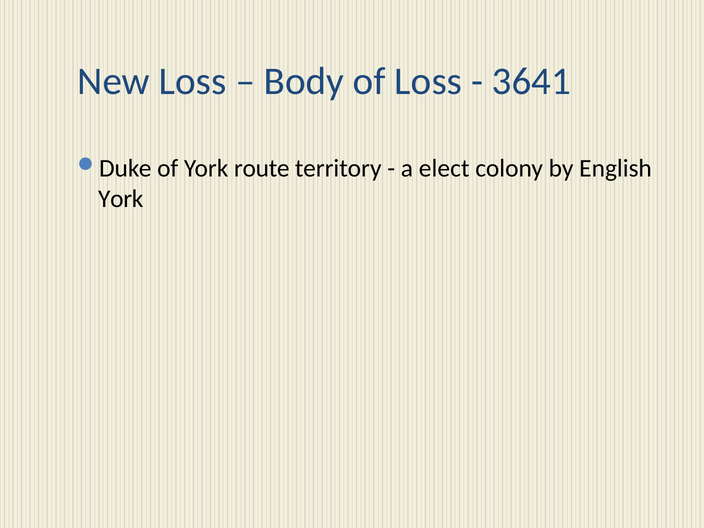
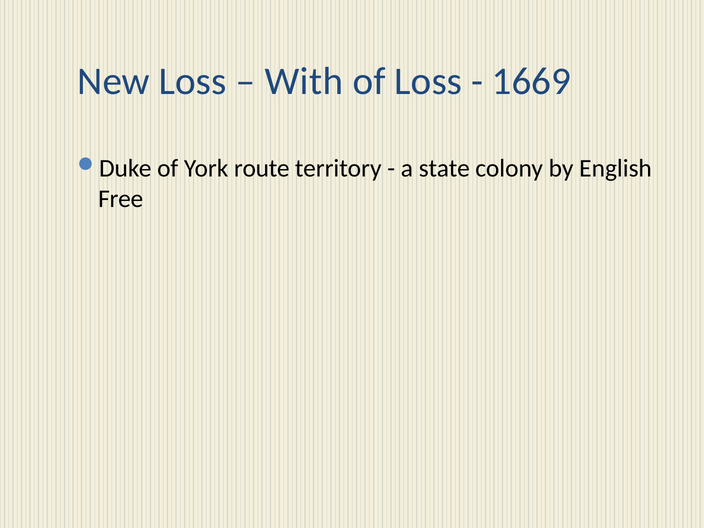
Body: Body -> With (304, 81)
3641: 3641 -> 1669 (531, 81)
elect: elect -> state (444, 168)
York: York -> Free (121, 199)
